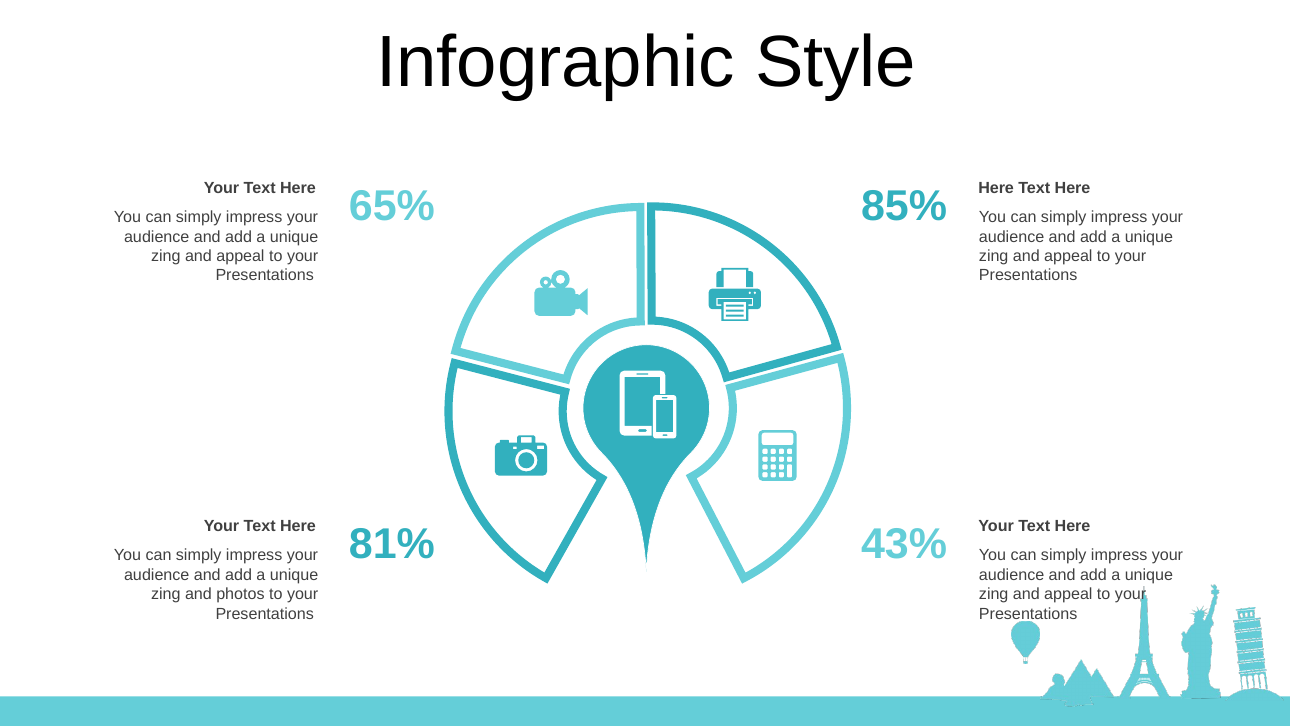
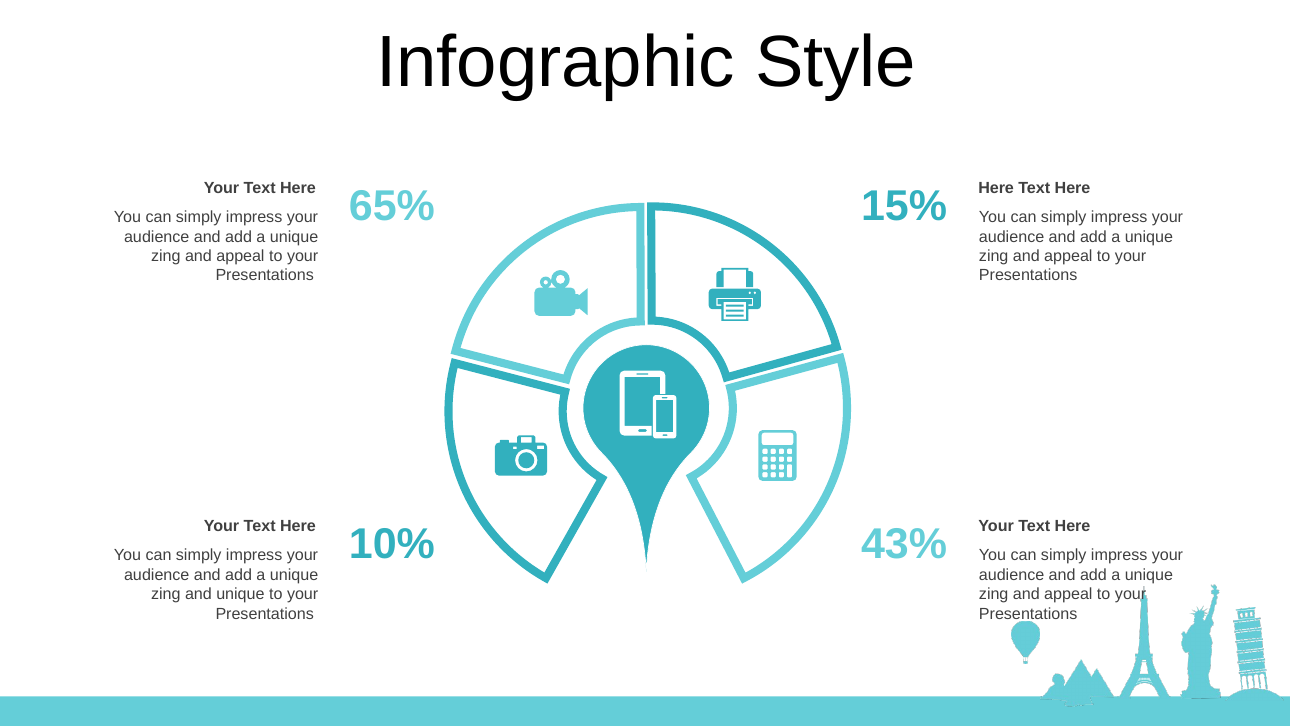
85%: 85% -> 15% (904, 206)
81%: 81% -> 10% (392, 544)
and photos: photos -> unique (240, 594)
